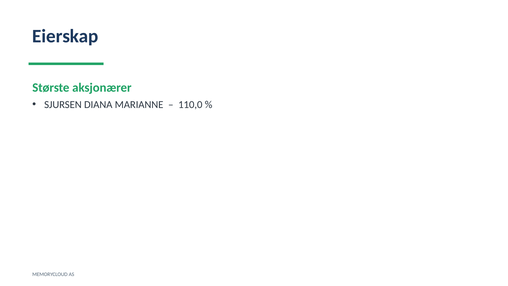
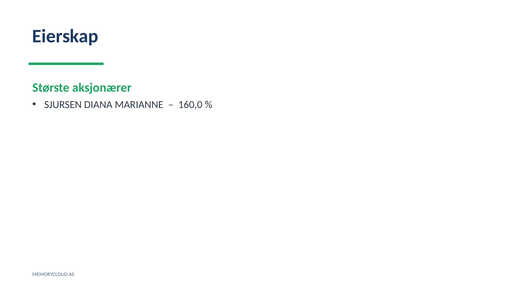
110,0: 110,0 -> 160,0 (190, 104)
